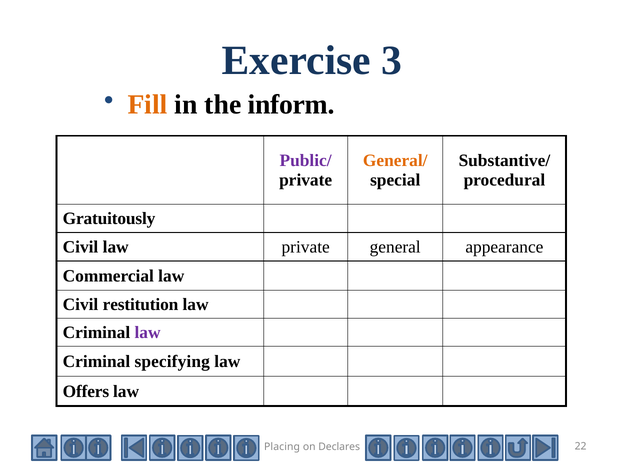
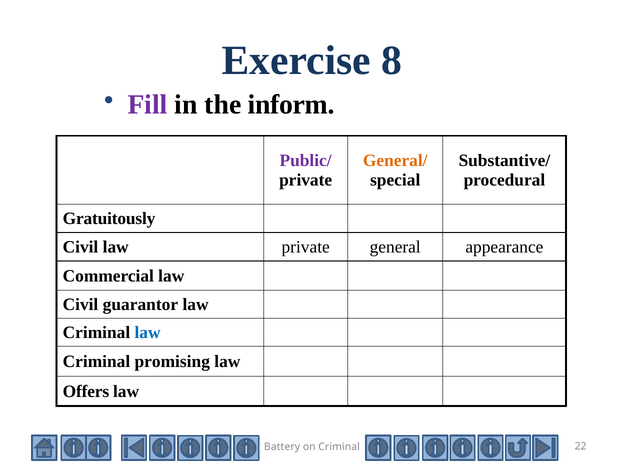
3: 3 -> 8 (392, 61)
Fill colour: orange -> purple (147, 105)
restitution: restitution -> guarantor (140, 304)
law colour: purple -> blue (148, 332)
specifying: specifying -> promising (172, 361)
Placing: Placing -> Battery (282, 447)
on Declares: Declares -> Criminal (339, 447)
